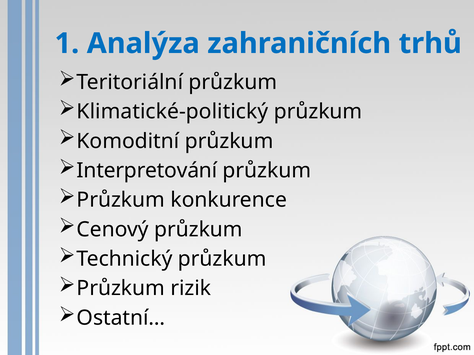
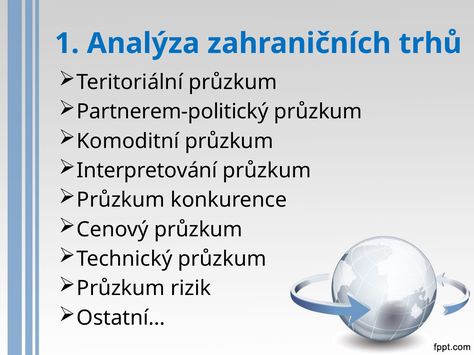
Klimatické-politický: Klimatické-politický -> Partnerem-politický (173, 112)
